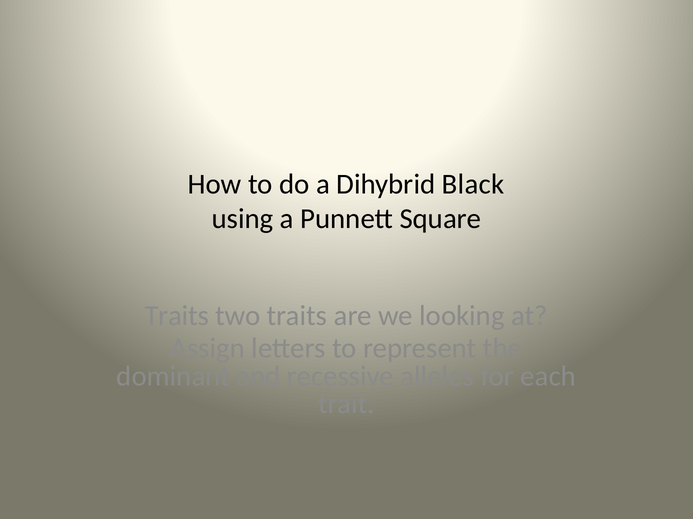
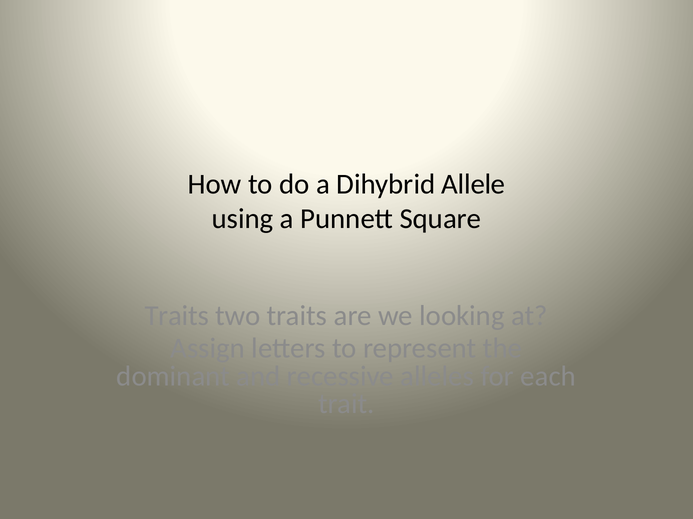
Black: Black -> Allele (473, 185)
